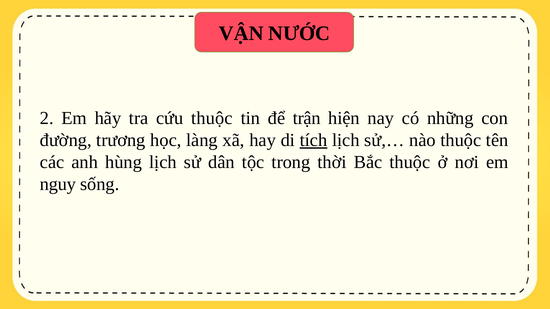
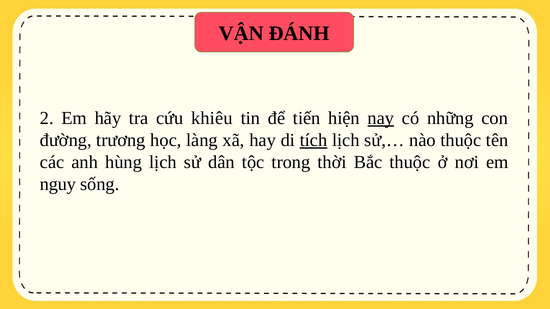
NƯỚC: NƯỚC -> ĐÁNH (299, 34)
cứu thuộc: thuộc -> khiêu (212, 118)
trận: trận -> tiến (307, 118)
nay underline: none -> present (381, 118)
